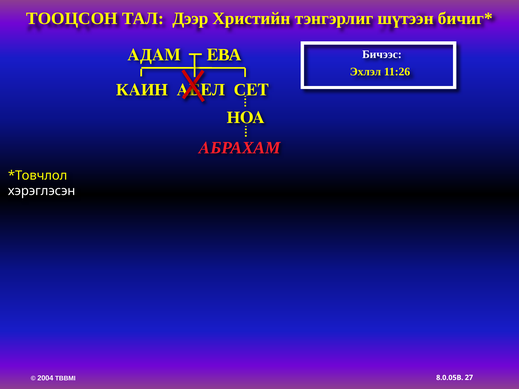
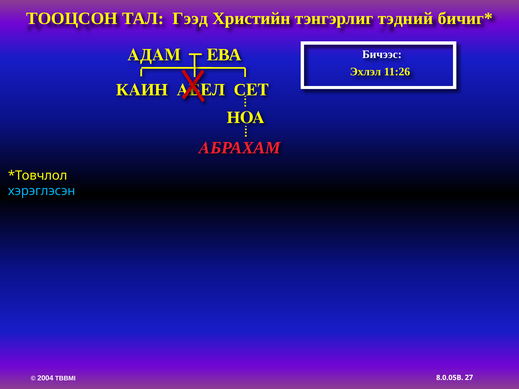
Дээр: Дээр -> Гээд (190, 19)
шүтээн: шүтээн -> тэдний (405, 19)
хэрэглэсэн colour: white -> light blue (42, 191)
